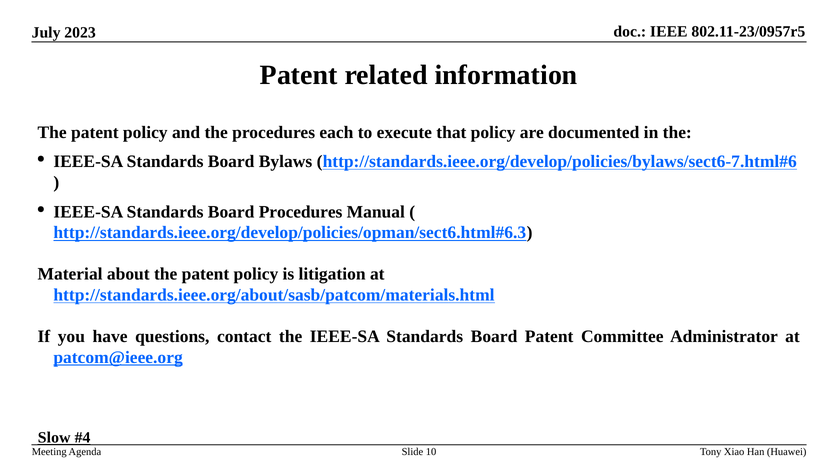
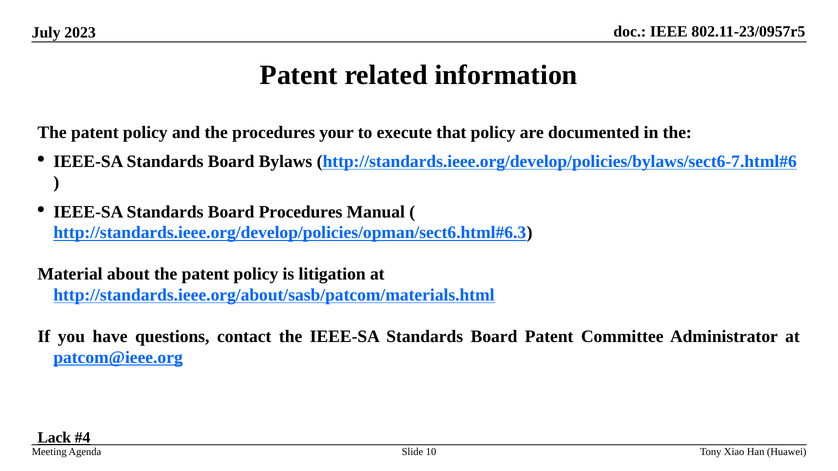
each: each -> your (336, 132)
Slow: Slow -> Lack (54, 438)
